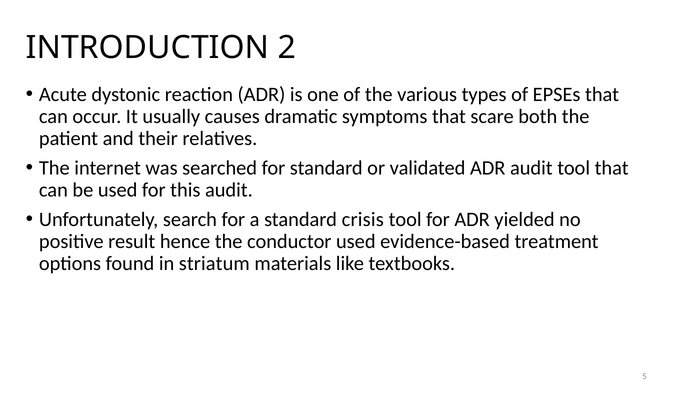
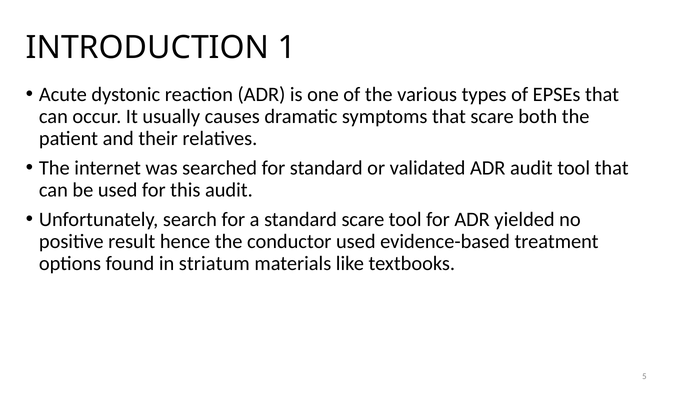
2: 2 -> 1 (287, 48)
standard crisis: crisis -> scare (363, 219)
